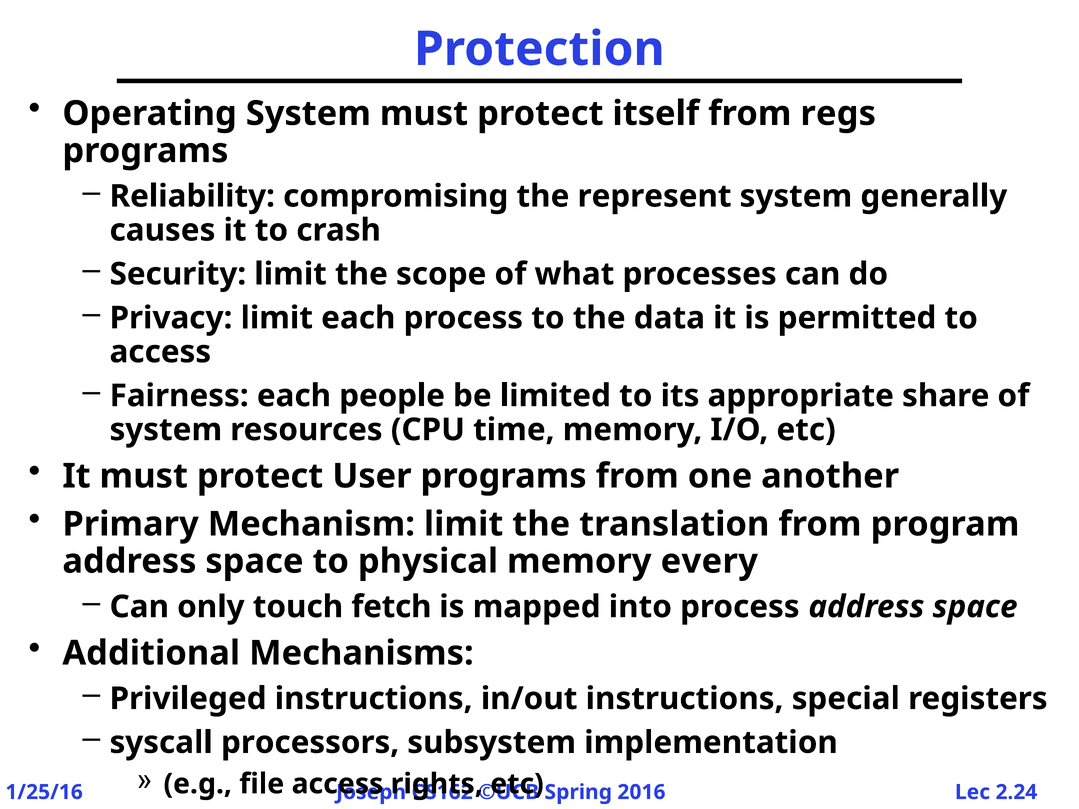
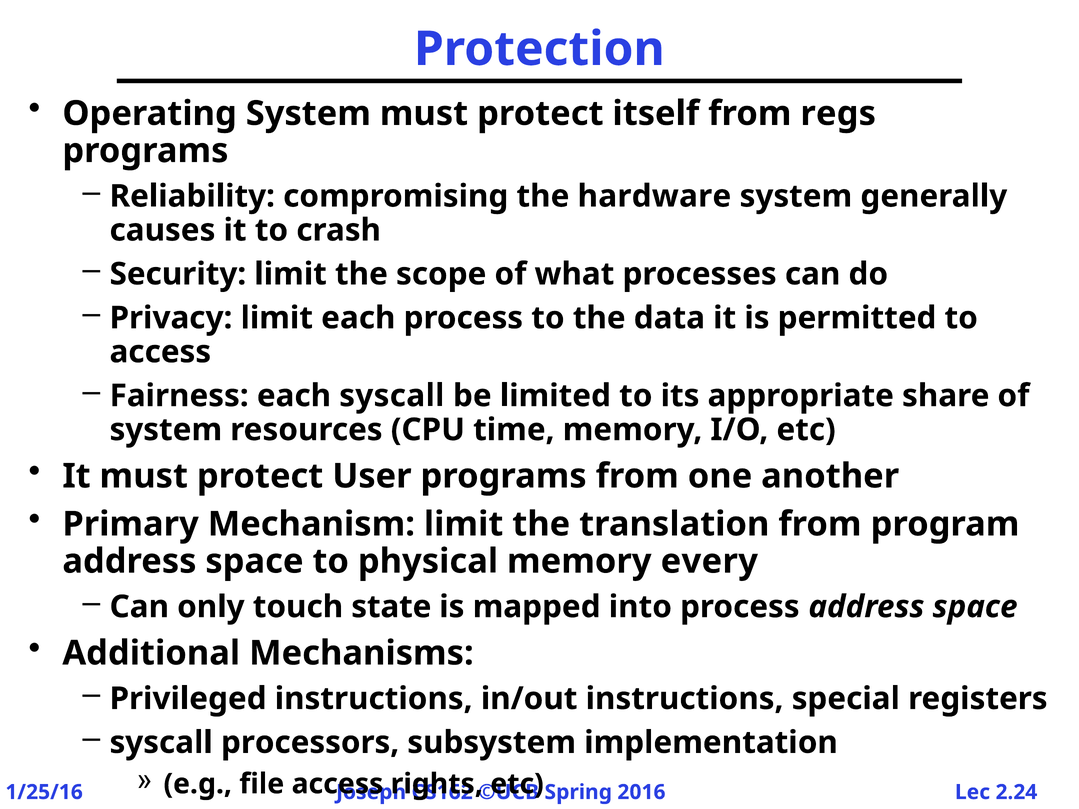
represent: represent -> hardware (654, 196)
each people: people -> syscall (392, 396)
fetch: fetch -> state (391, 607)
